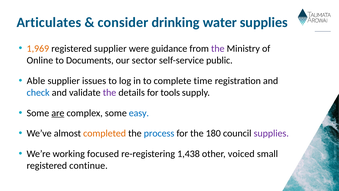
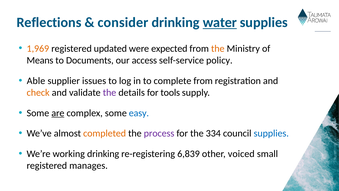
Articulates: Articulates -> Reflections (49, 23)
water underline: none -> present (220, 23)
registered supplier: supplier -> updated (110, 48)
guidance: guidance -> expected (169, 48)
the colour: purple -> orange (218, 48)
Online: Online -> Means (40, 60)
sector: sector -> access (144, 60)
public: public -> policy (219, 60)
complete time: time -> from (203, 81)
check colour: blue -> orange (38, 93)
process colour: blue -> purple (159, 133)
180: 180 -> 334 (213, 133)
supplies colour: purple -> blue (271, 133)
working focused: focused -> drinking (103, 154)
1,438: 1,438 -> 6,839 (189, 154)
continue: continue -> manages (89, 165)
